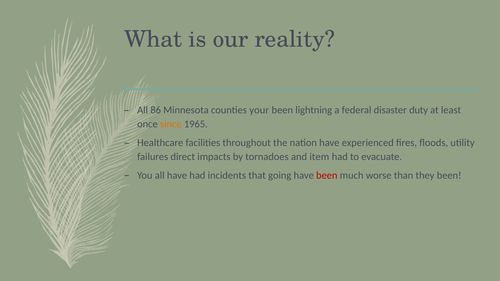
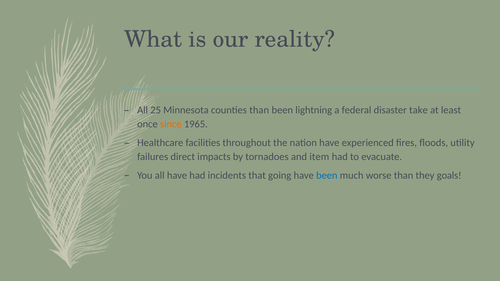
86: 86 -> 25 (156, 110)
counties your: your -> than (259, 110)
duty: duty -> take (418, 110)
been colour: red -> blue (327, 175)
they been: been -> goals (449, 175)
